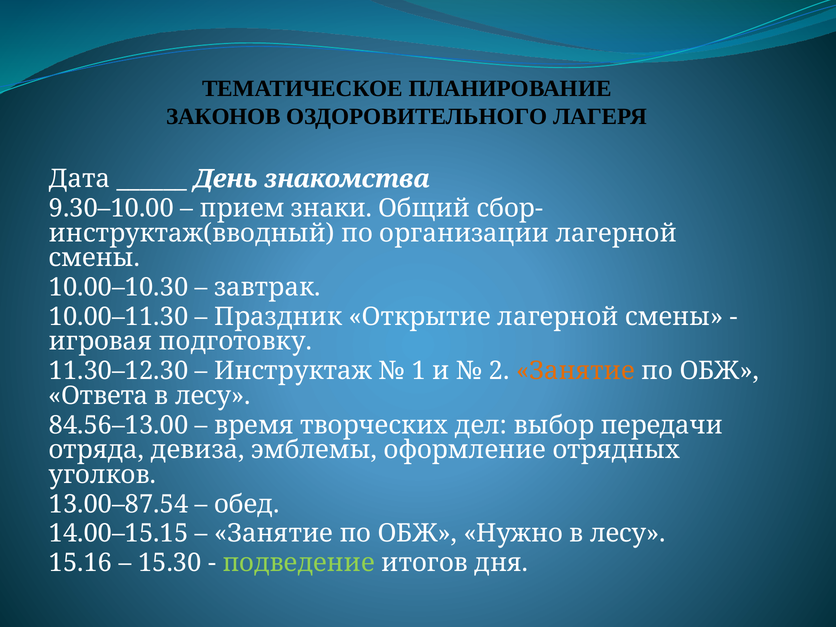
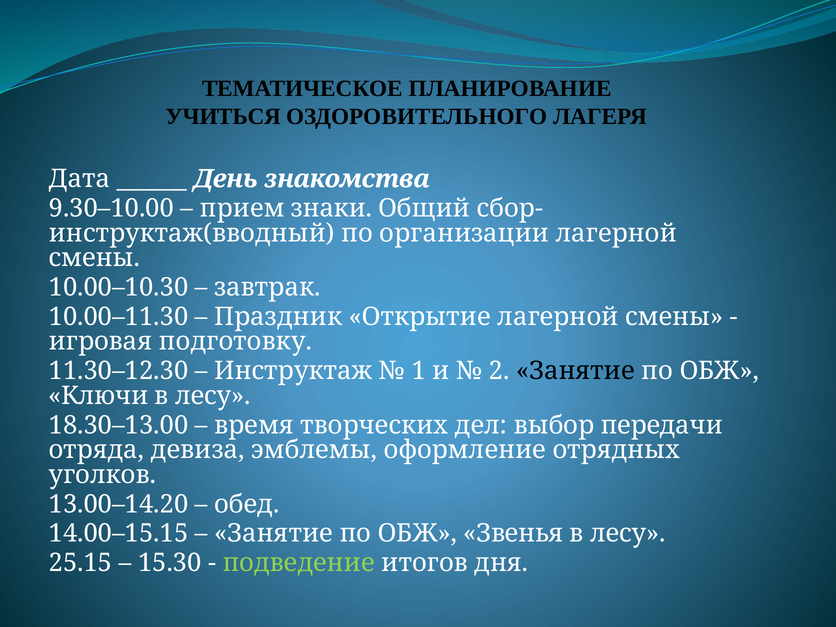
ЗАКОНОВ: ЗАКОНОВ -> УЧИТЬСЯ (223, 117)
Занятие colour: orange -> black (575, 371)
Ответа: Ответа -> Ключи (98, 396)
84.56–13.00: 84.56–13.00 -> 18.30–13.00 (119, 425)
13.00–87.54: 13.00–87.54 -> 13.00–14.20 (119, 504)
Нужно: Нужно -> Звенья (513, 534)
15.16: 15.16 -> 25.15 (80, 563)
